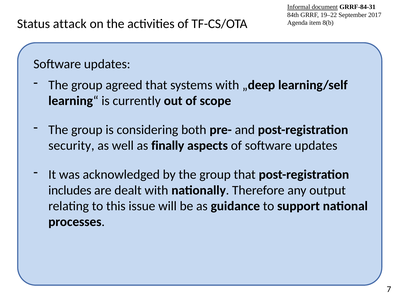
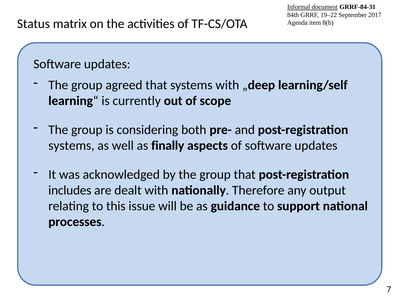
attack: attack -> matrix (70, 24)
security: security -> systems (71, 146)
